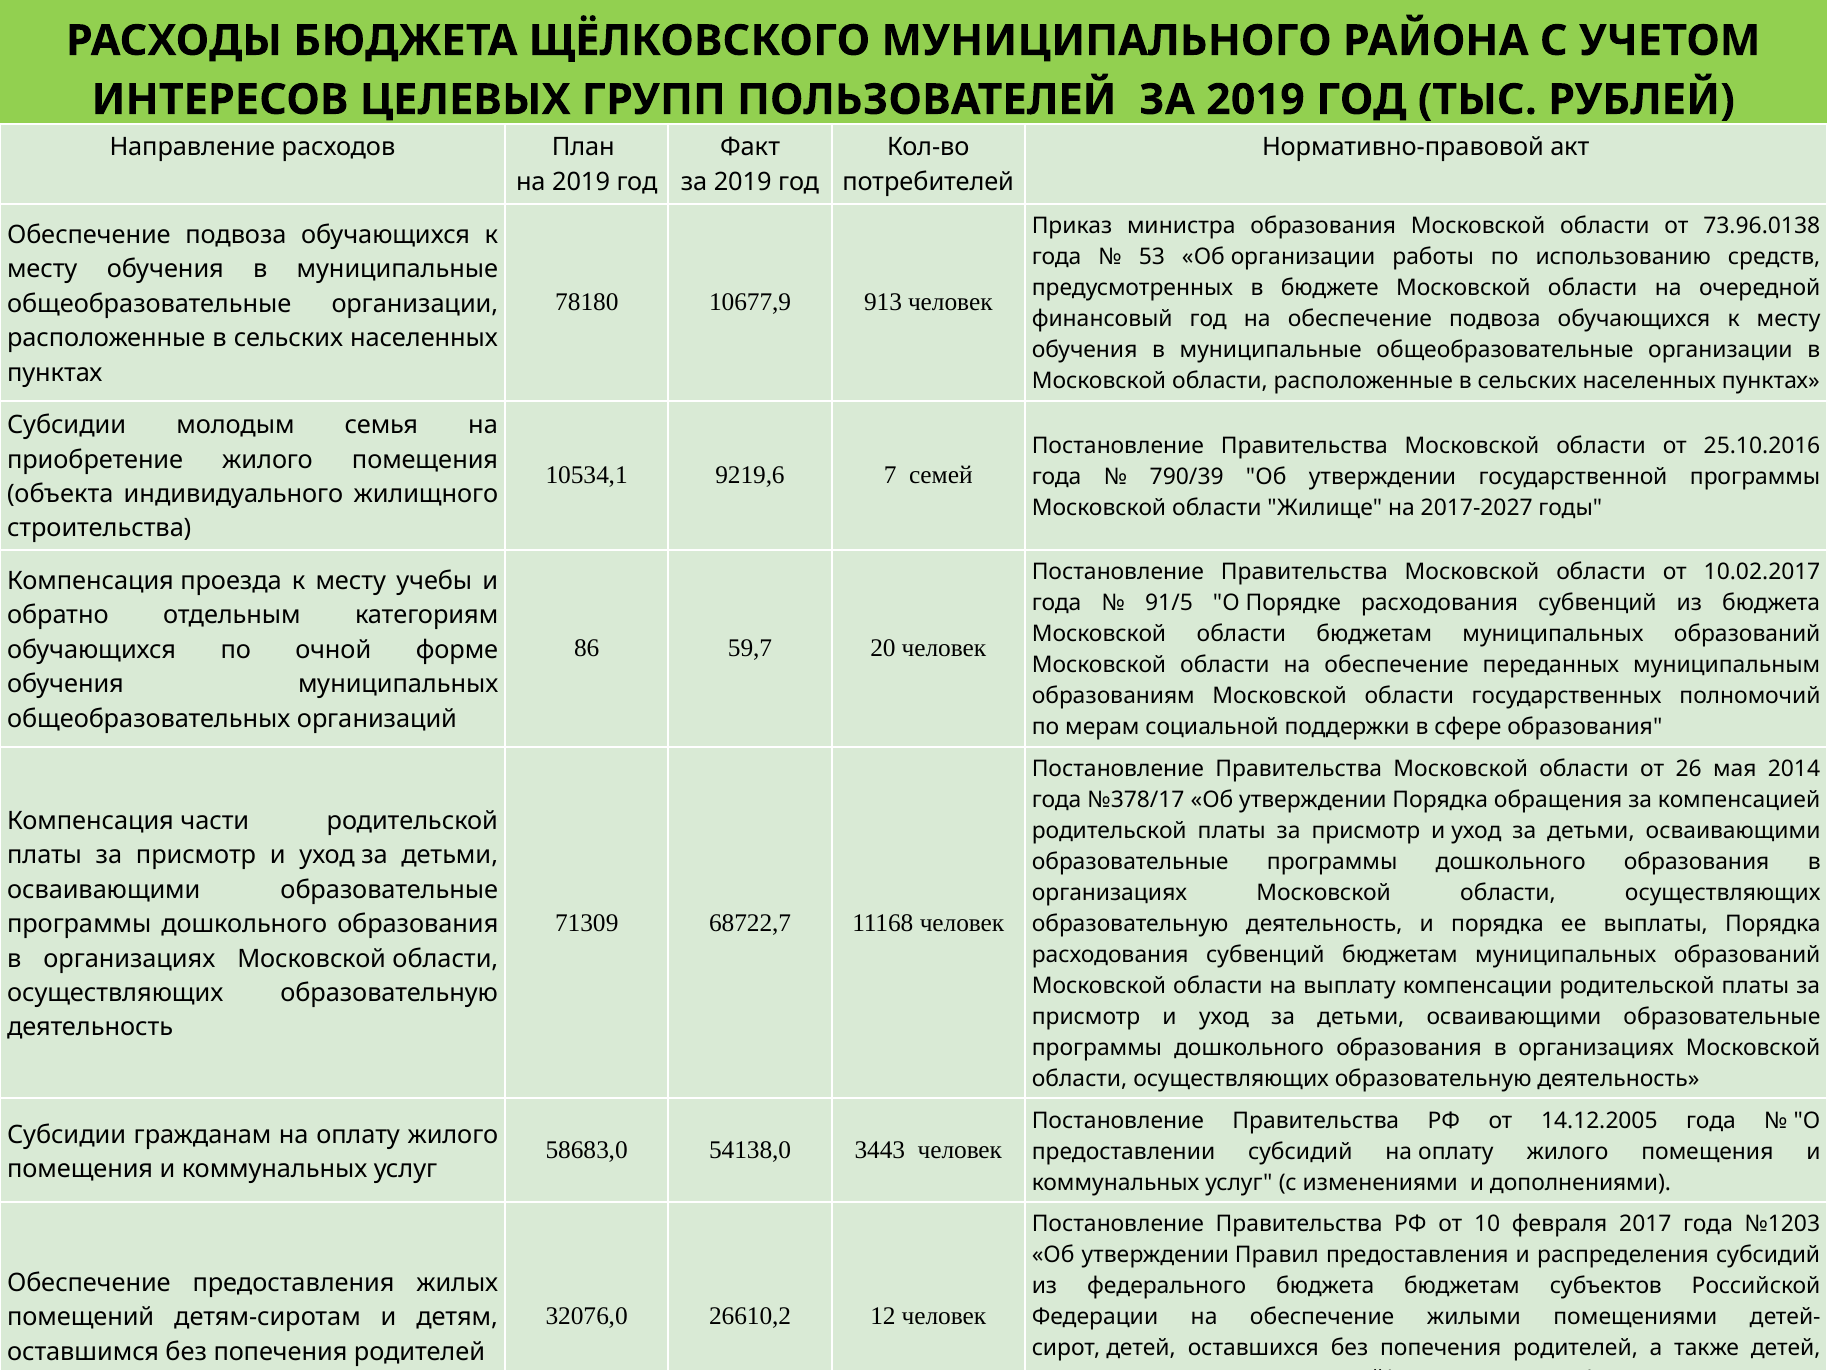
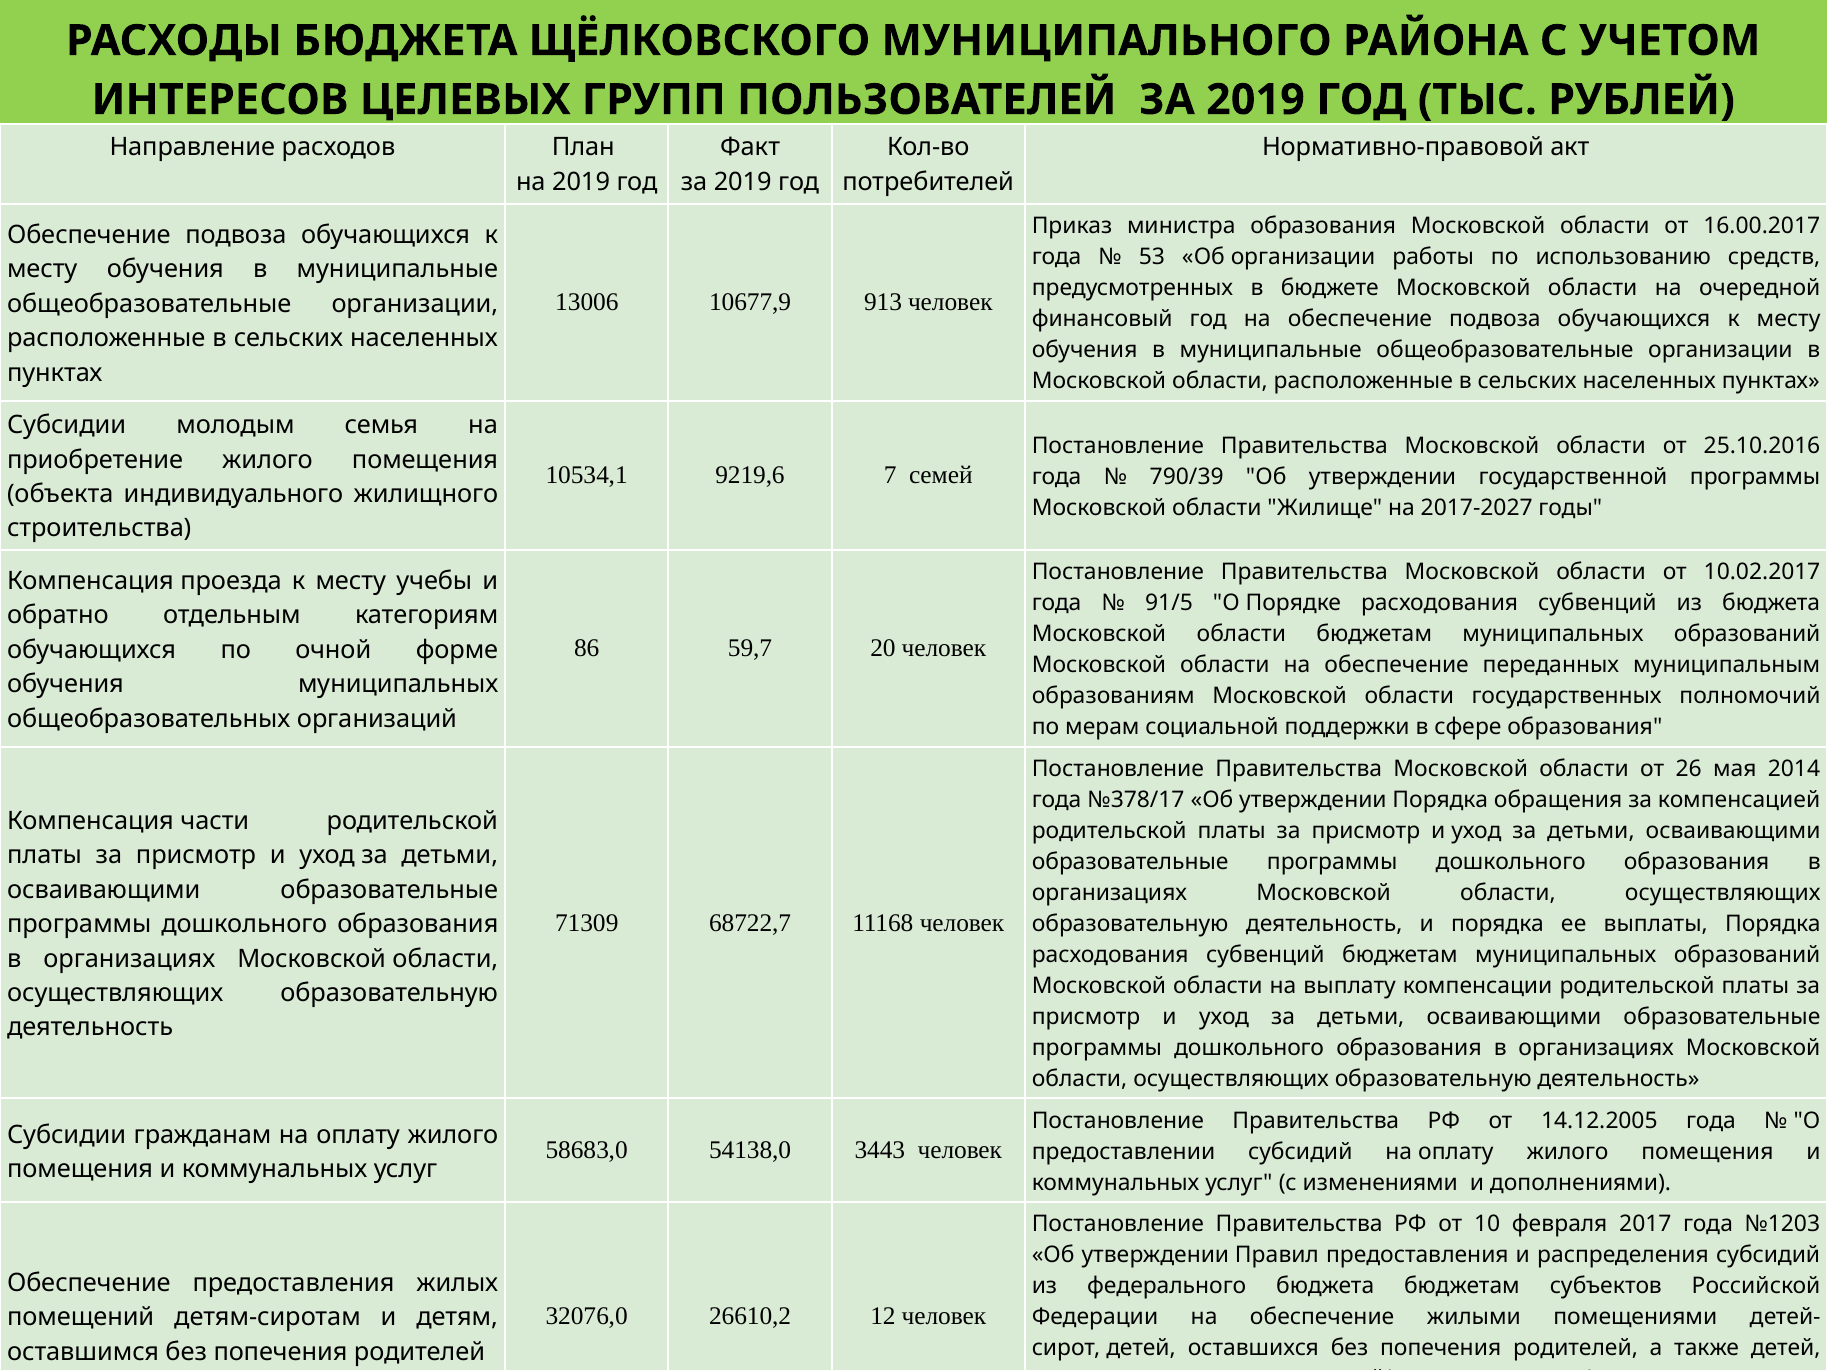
73.96.0138: 73.96.0138 -> 16.00.2017 (1762, 226)
78180: 78180 -> 13006 (587, 303)
